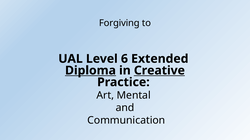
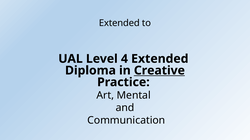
Forgiving: Forgiving -> Extended (119, 23)
6: 6 -> 4 (124, 59)
Diploma underline: present -> none (90, 71)
